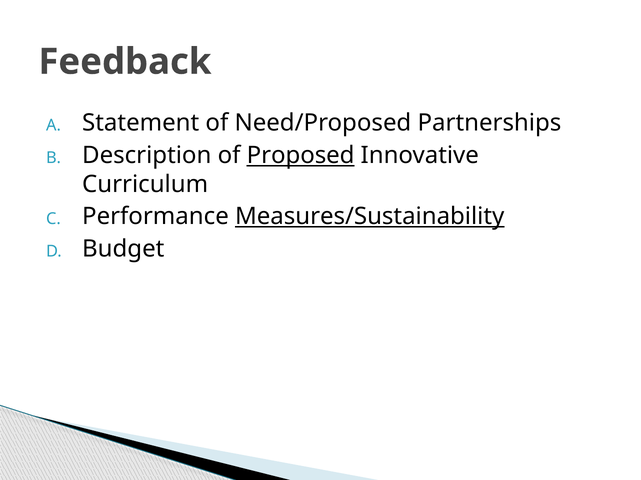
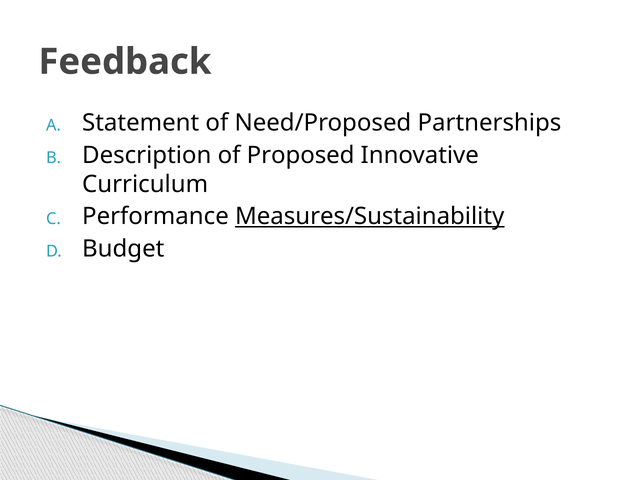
Proposed underline: present -> none (301, 156)
